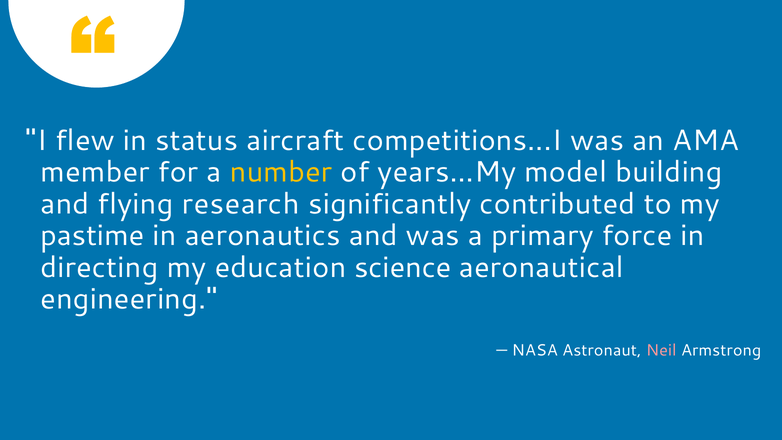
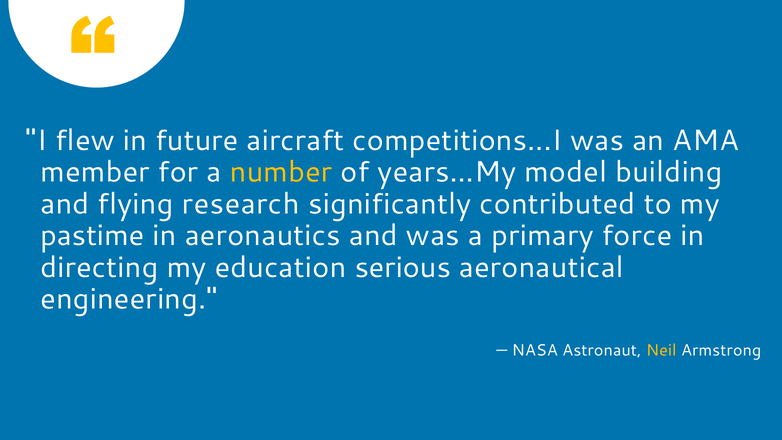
status: status -> future (197, 141)
science: science -> serious (403, 267)
Neil colour: pink -> yellow (661, 350)
